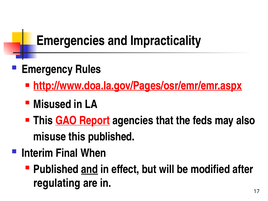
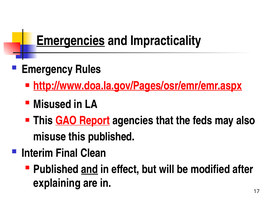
Emergencies underline: none -> present (71, 41)
When: When -> Clean (93, 153)
regulating: regulating -> explaining (57, 183)
